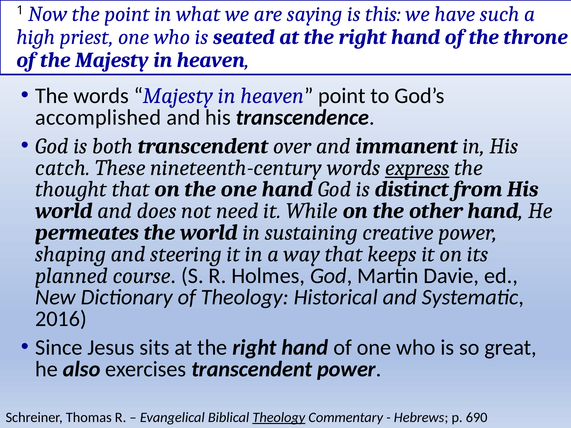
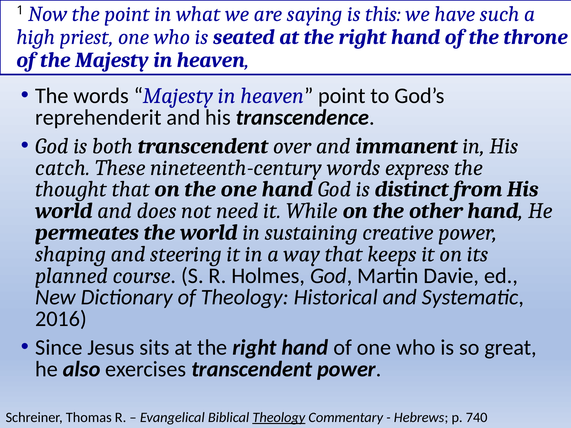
accomplished: accomplished -> reprehenderit (98, 118)
express underline: present -> none (417, 168)
690: 690 -> 740 (477, 418)
